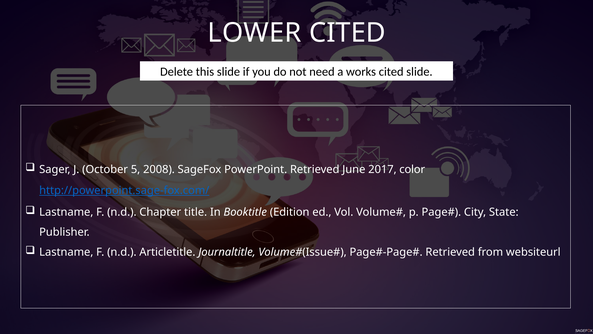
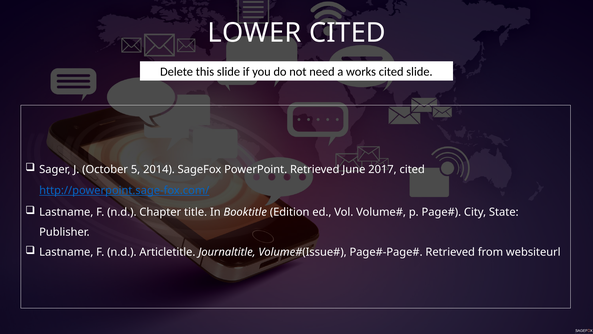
2008: 2008 -> 2014 (159, 169)
2017 color: color -> cited (412, 169)
